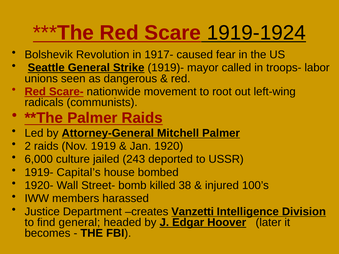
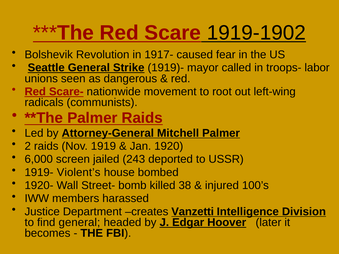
1919-1924: 1919-1924 -> 1919-1902 (256, 33)
culture: culture -> screen (73, 159)
Capital’s: Capital’s -> Violent’s (79, 172)
